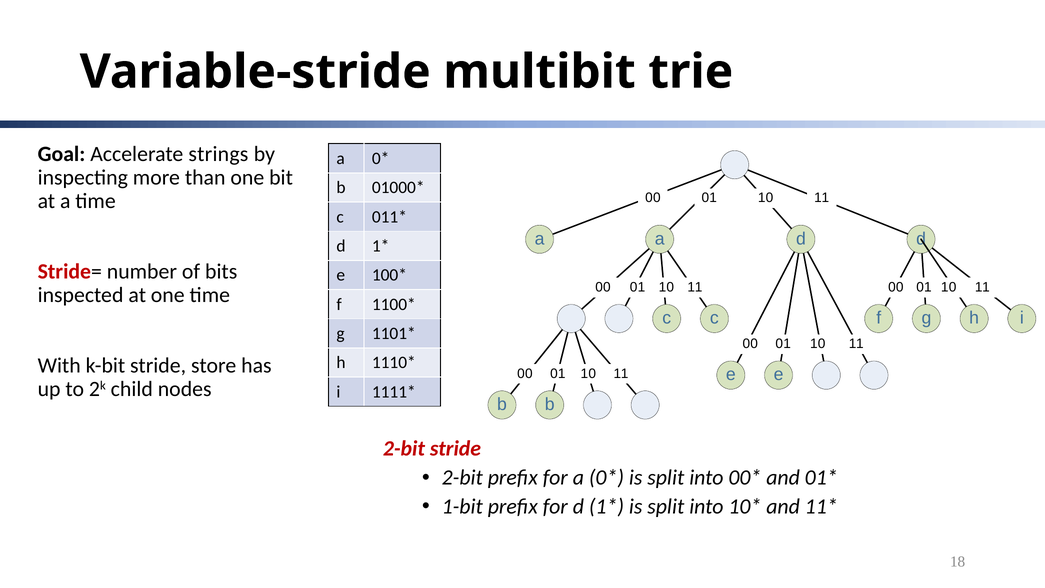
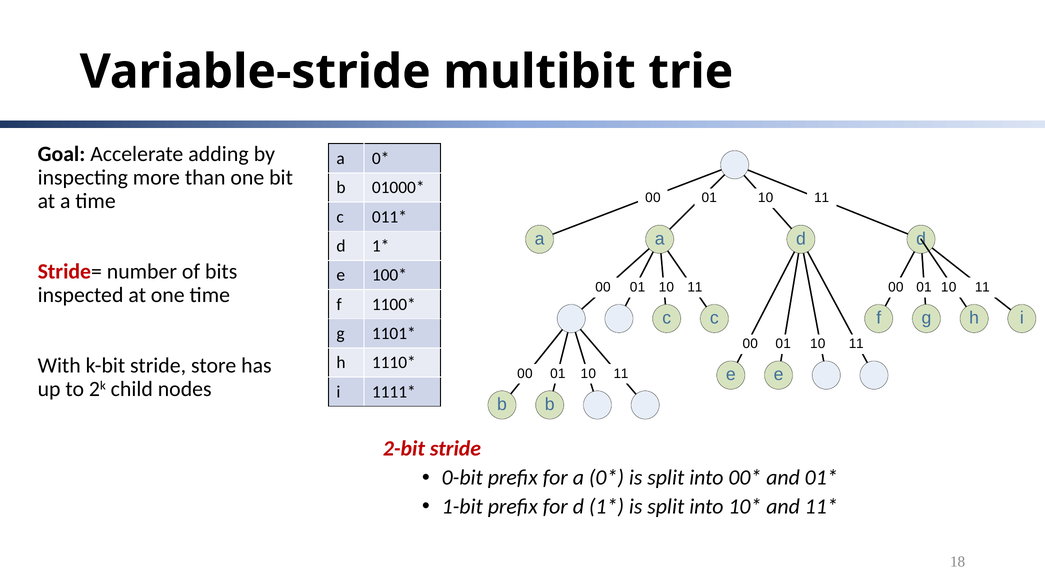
strings: strings -> adding (218, 154)
2-bit: 2-bit -> 0-bit (462, 478)
